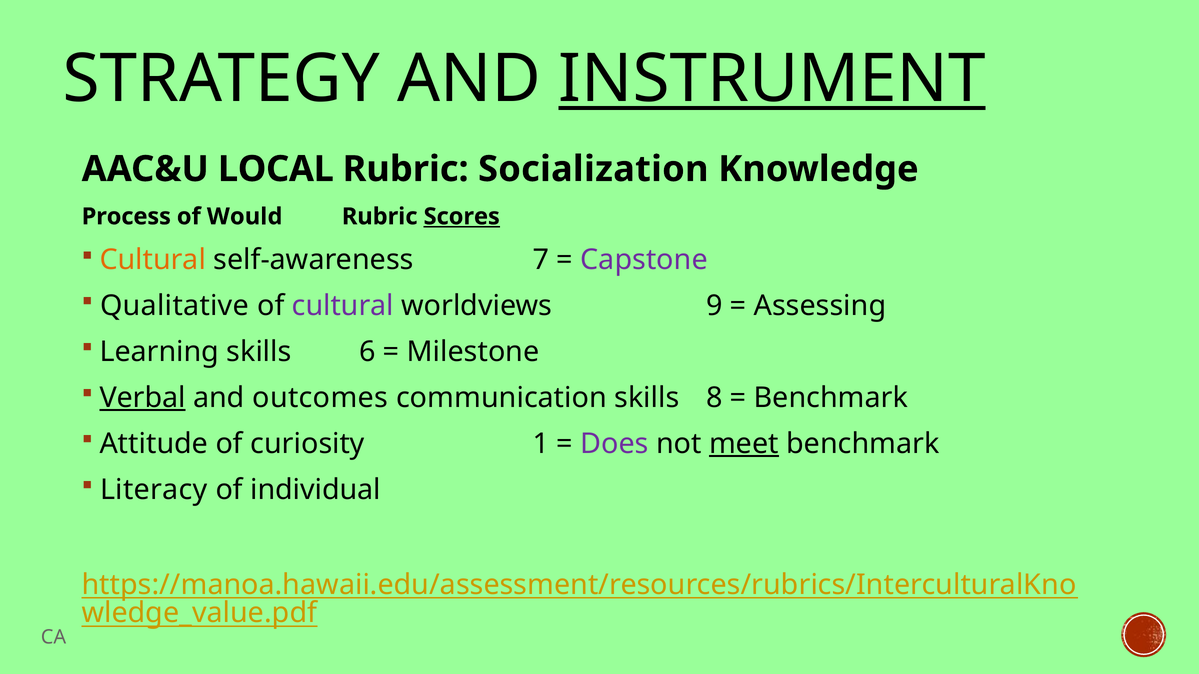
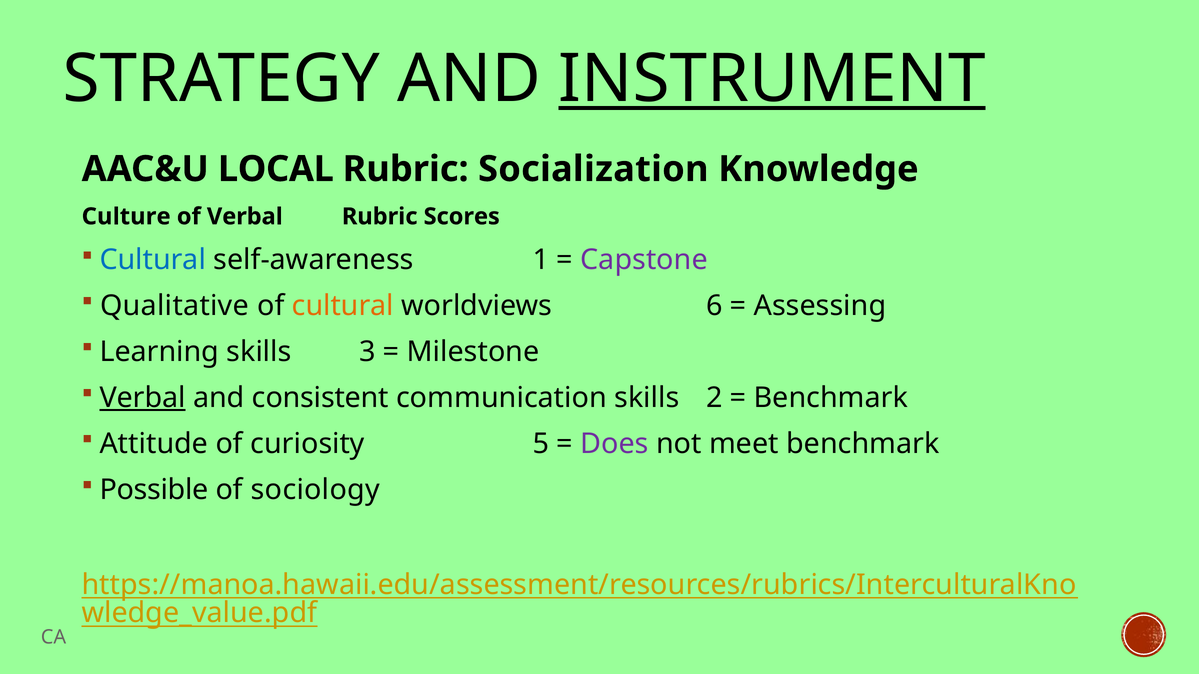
Process: Process -> Culture (126, 217)
of Would: Would -> Verbal (245, 217)
Scores underline: present -> none (462, 217)
Cultural colour: orange -> blue (153, 260)
7: 7 -> 1 (541, 260)
cultural colour: purple -> orange (343, 306)
9: 9 -> 6 (714, 306)
6: 6 -> 3 (367, 352)
outcomes: outcomes -> consistent (320, 398)
8: 8 -> 2 (714, 398)
1: 1 -> 5 (541, 444)
meet underline: present -> none (744, 444)
Literacy: Literacy -> Possible (154, 490)
individual: individual -> sociology (315, 490)
